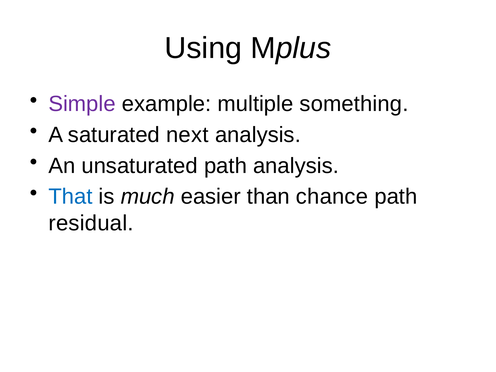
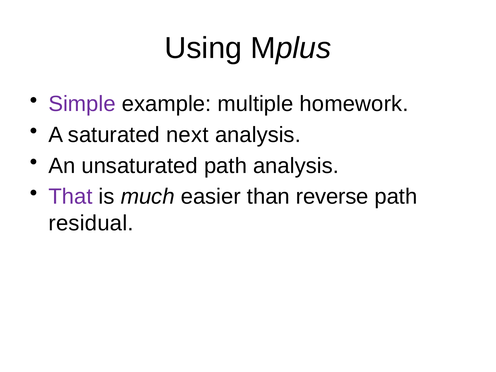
something: something -> homework (354, 104)
That colour: blue -> purple (70, 197)
chance: chance -> reverse (332, 197)
